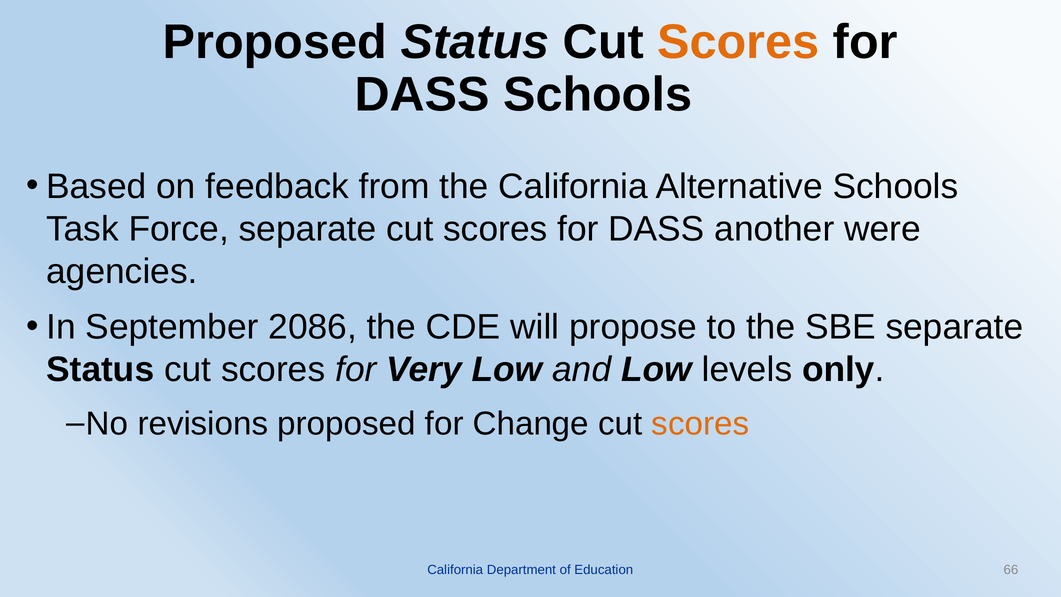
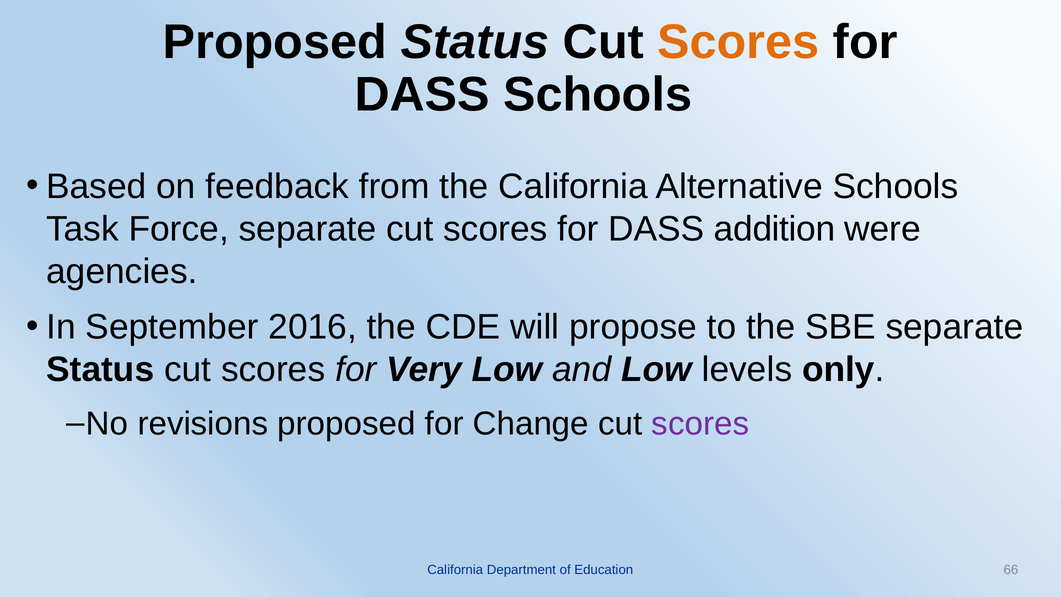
another: another -> addition (775, 229)
2086: 2086 -> 2016 (313, 327)
scores colour: orange -> purple (700, 424)
